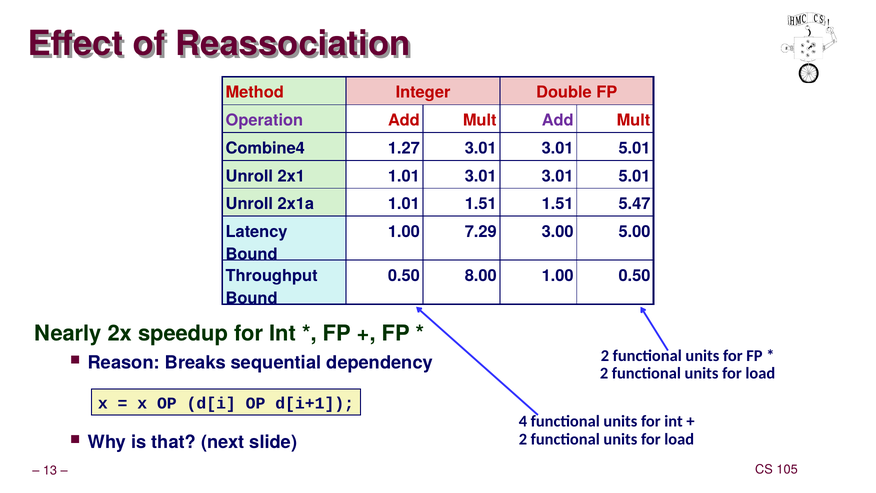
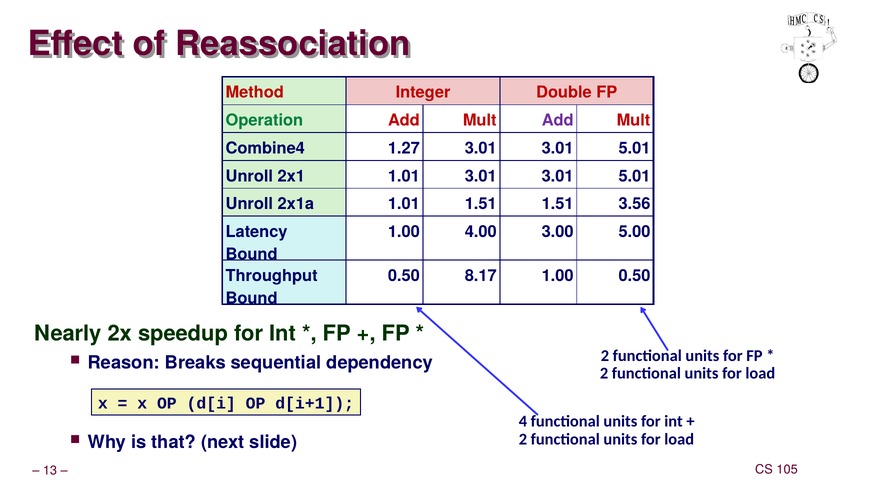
Operation colour: purple -> green (264, 120)
5.47: 5.47 -> 3.56 (634, 204)
7.29: 7.29 -> 4.00 (481, 232)
8.00: 8.00 -> 8.17 (481, 276)
